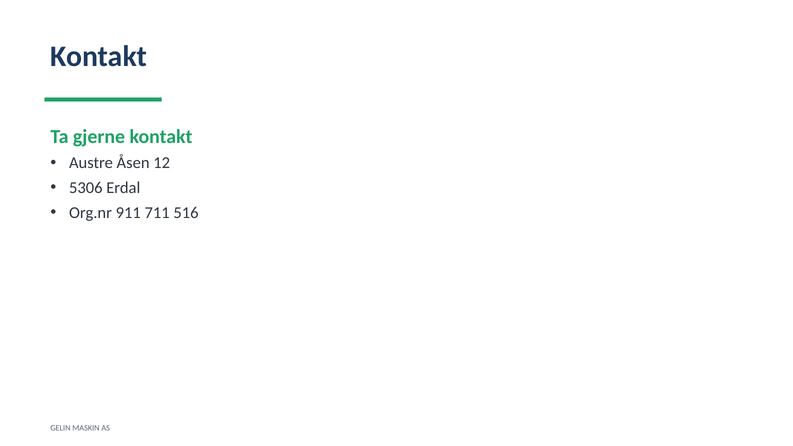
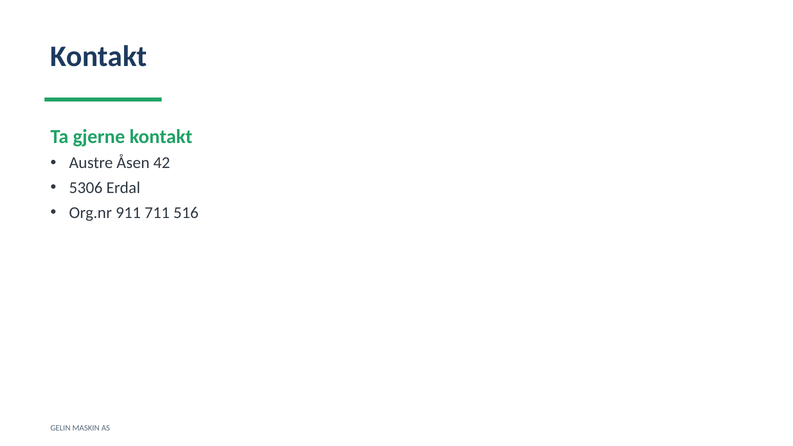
12: 12 -> 42 (162, 163)
